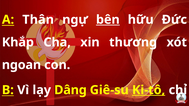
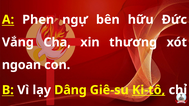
Thân: Thân -> Phen (38, 20)
bên underline: present -> none (108, 20)
Khắp: Khắp -> Vắng (18, 42)
